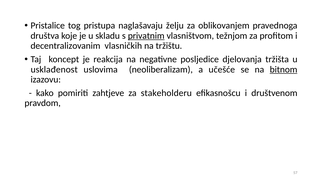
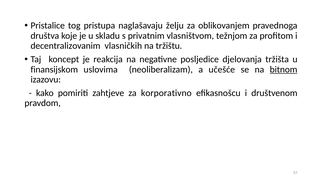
privatnim underline: present -> none (146, 36)
usklađenost: usklađenost -> finansijskom (54, 69)
stakeholderu: stakeholderu -> korporativno (166, 93)
